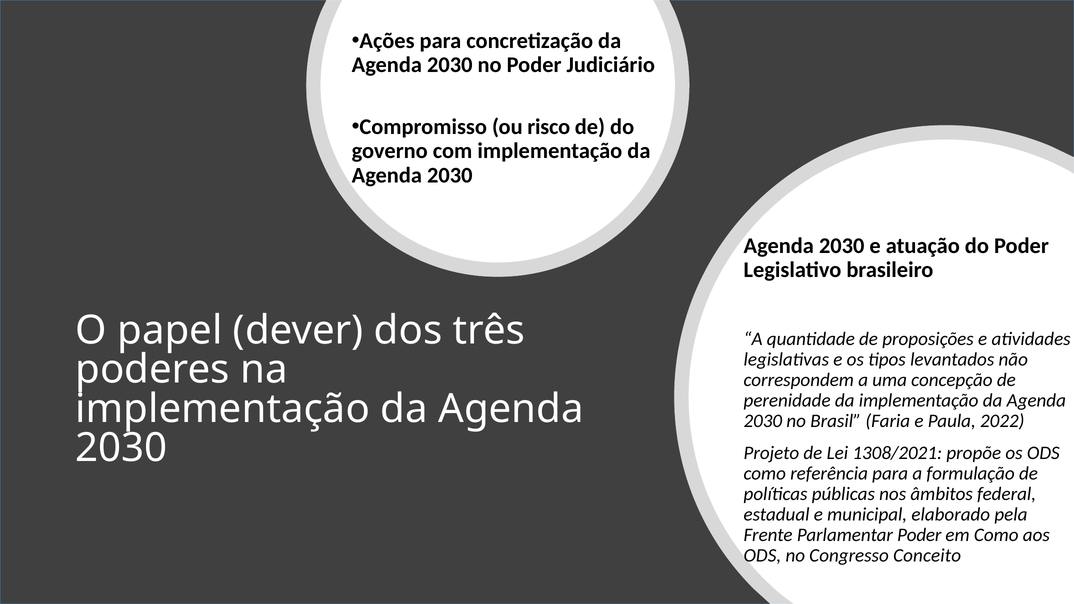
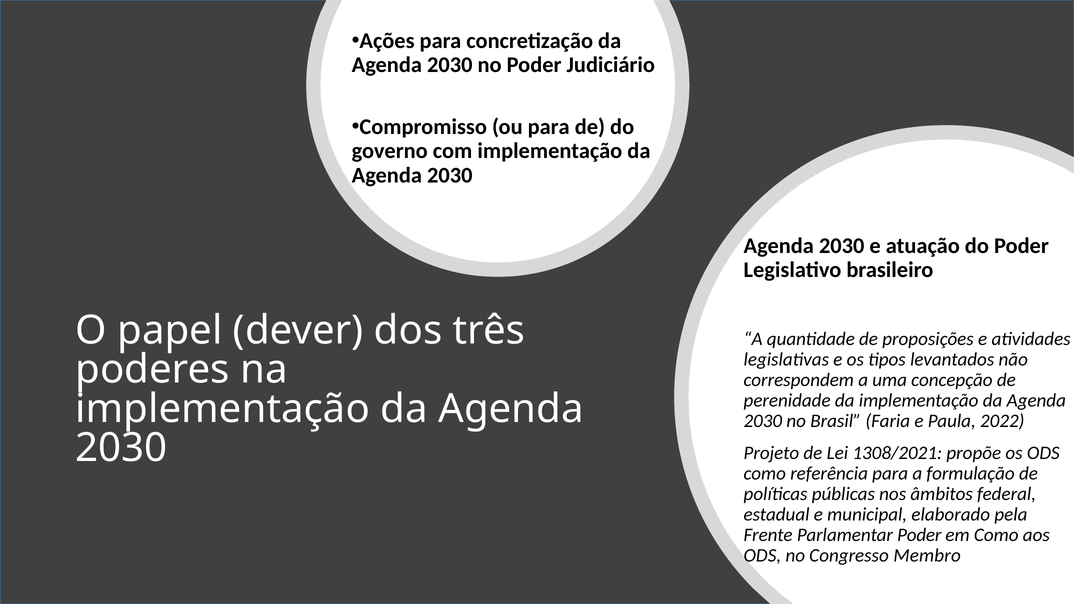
ou risco: risco -> para (549, 127)
Conceito: Conceito -> Membro (927, 556)
